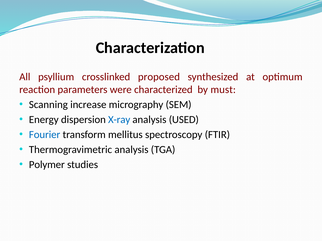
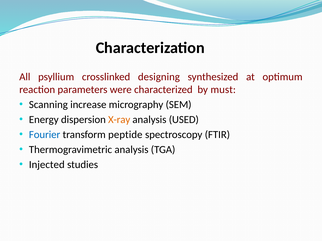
proposed: proposed -> designing (159, 77)
X-ray colour: blue -> orange (119, 120)
mellitus: mellitus -> peptide (125, 135)
Polymer: Polymer -> Injected (47, 165)
